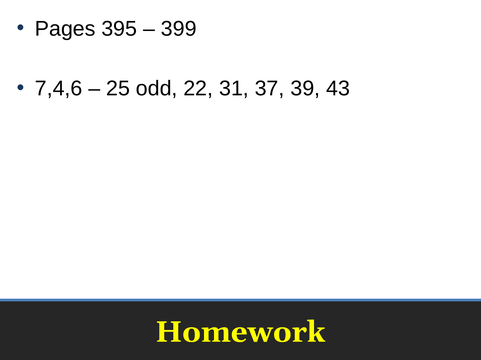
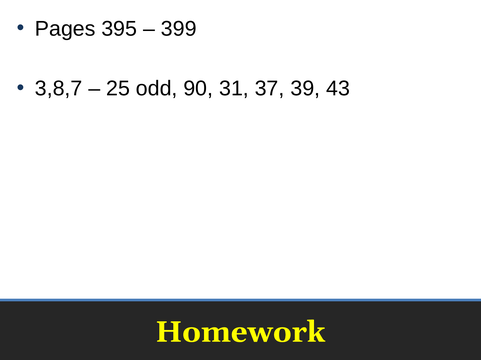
7,4,6: 7,4,6 -> 3,8,7 (59, 89)
22: 22 -> 90 (198, 89)
